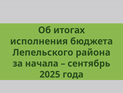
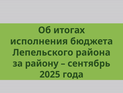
начала: начала -> району (42, 63)
